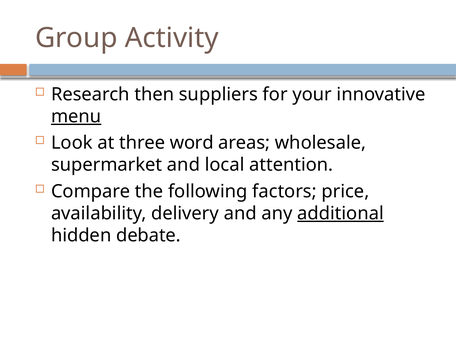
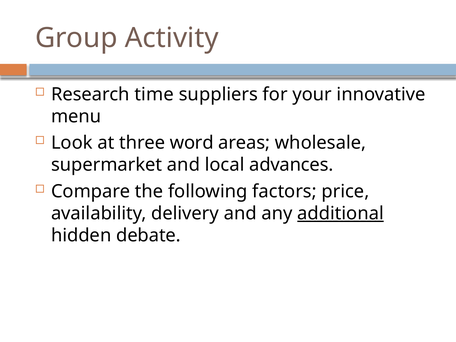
then: then -> time (154, 94)
menu underline: present -> none (76, 116)
attention: attention -> advances (291, 165)
